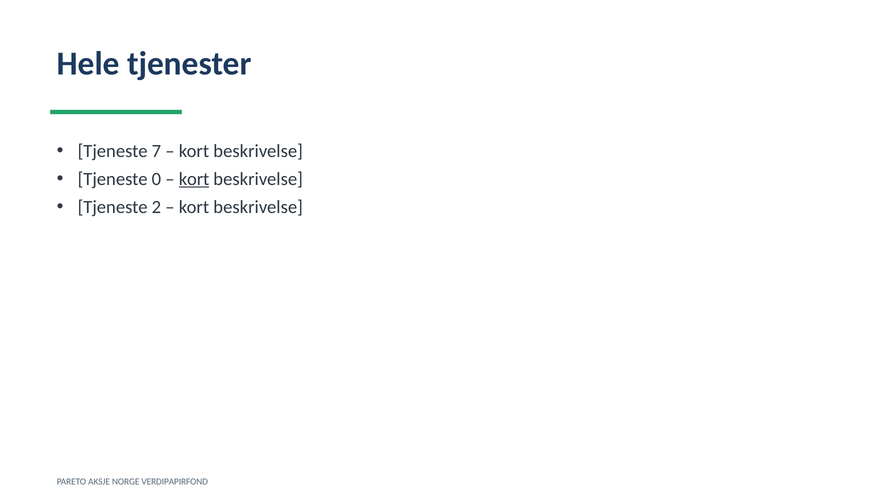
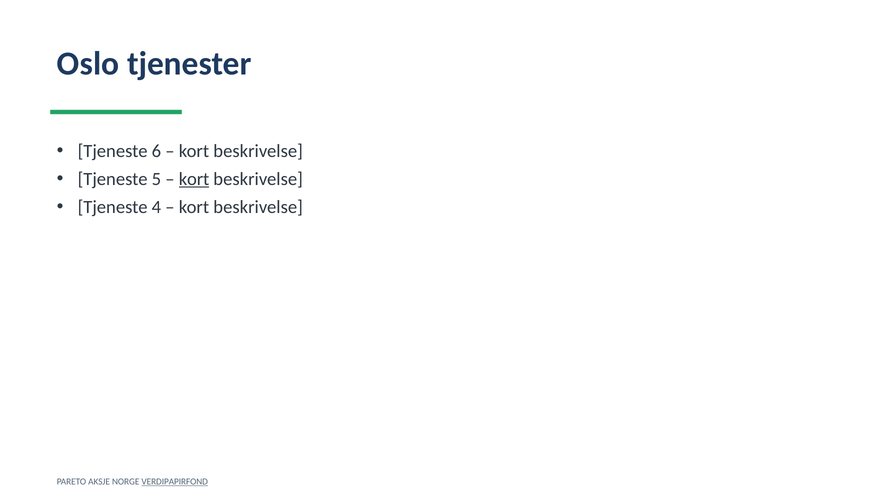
Hele: Hele -> Oslo (88, 64)
7: 7 -> 6 (156, 151)
0: 0 -> 5 (156, 179)
2: 2 -> 4 (156, 207)
VERDIPAPIRFOND underline: none -> present (175, 481)
